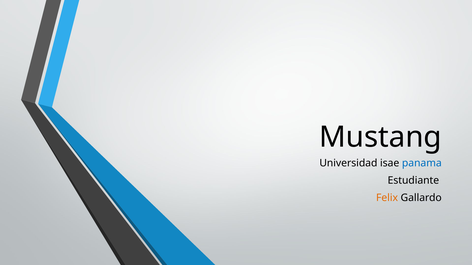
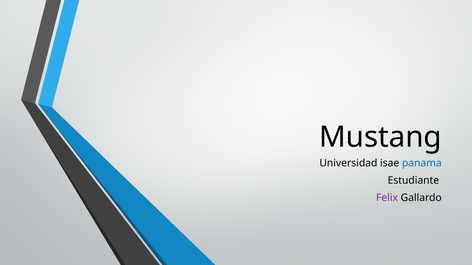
Felix colour: orange -> purple (387, 198)
